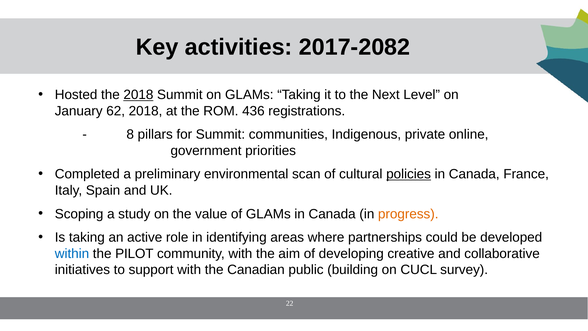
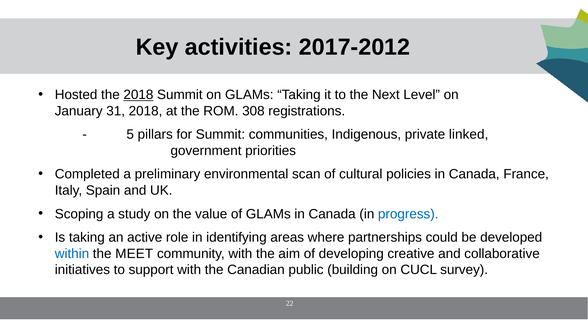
2017-2082: 2017-2082 -> 2017-2012 (355, 47)
62: 62 -> 31 (116, 111)
436: 436 -> 308 (253, 111)
8: 8 -> 5 (130, 134)
online: online -> linked (469, 134)
policies underline: present -> none (409, 174)
progress colour: orange -> blue (408, 214)
PILOT: PILOT -> MEET (134, 253)
